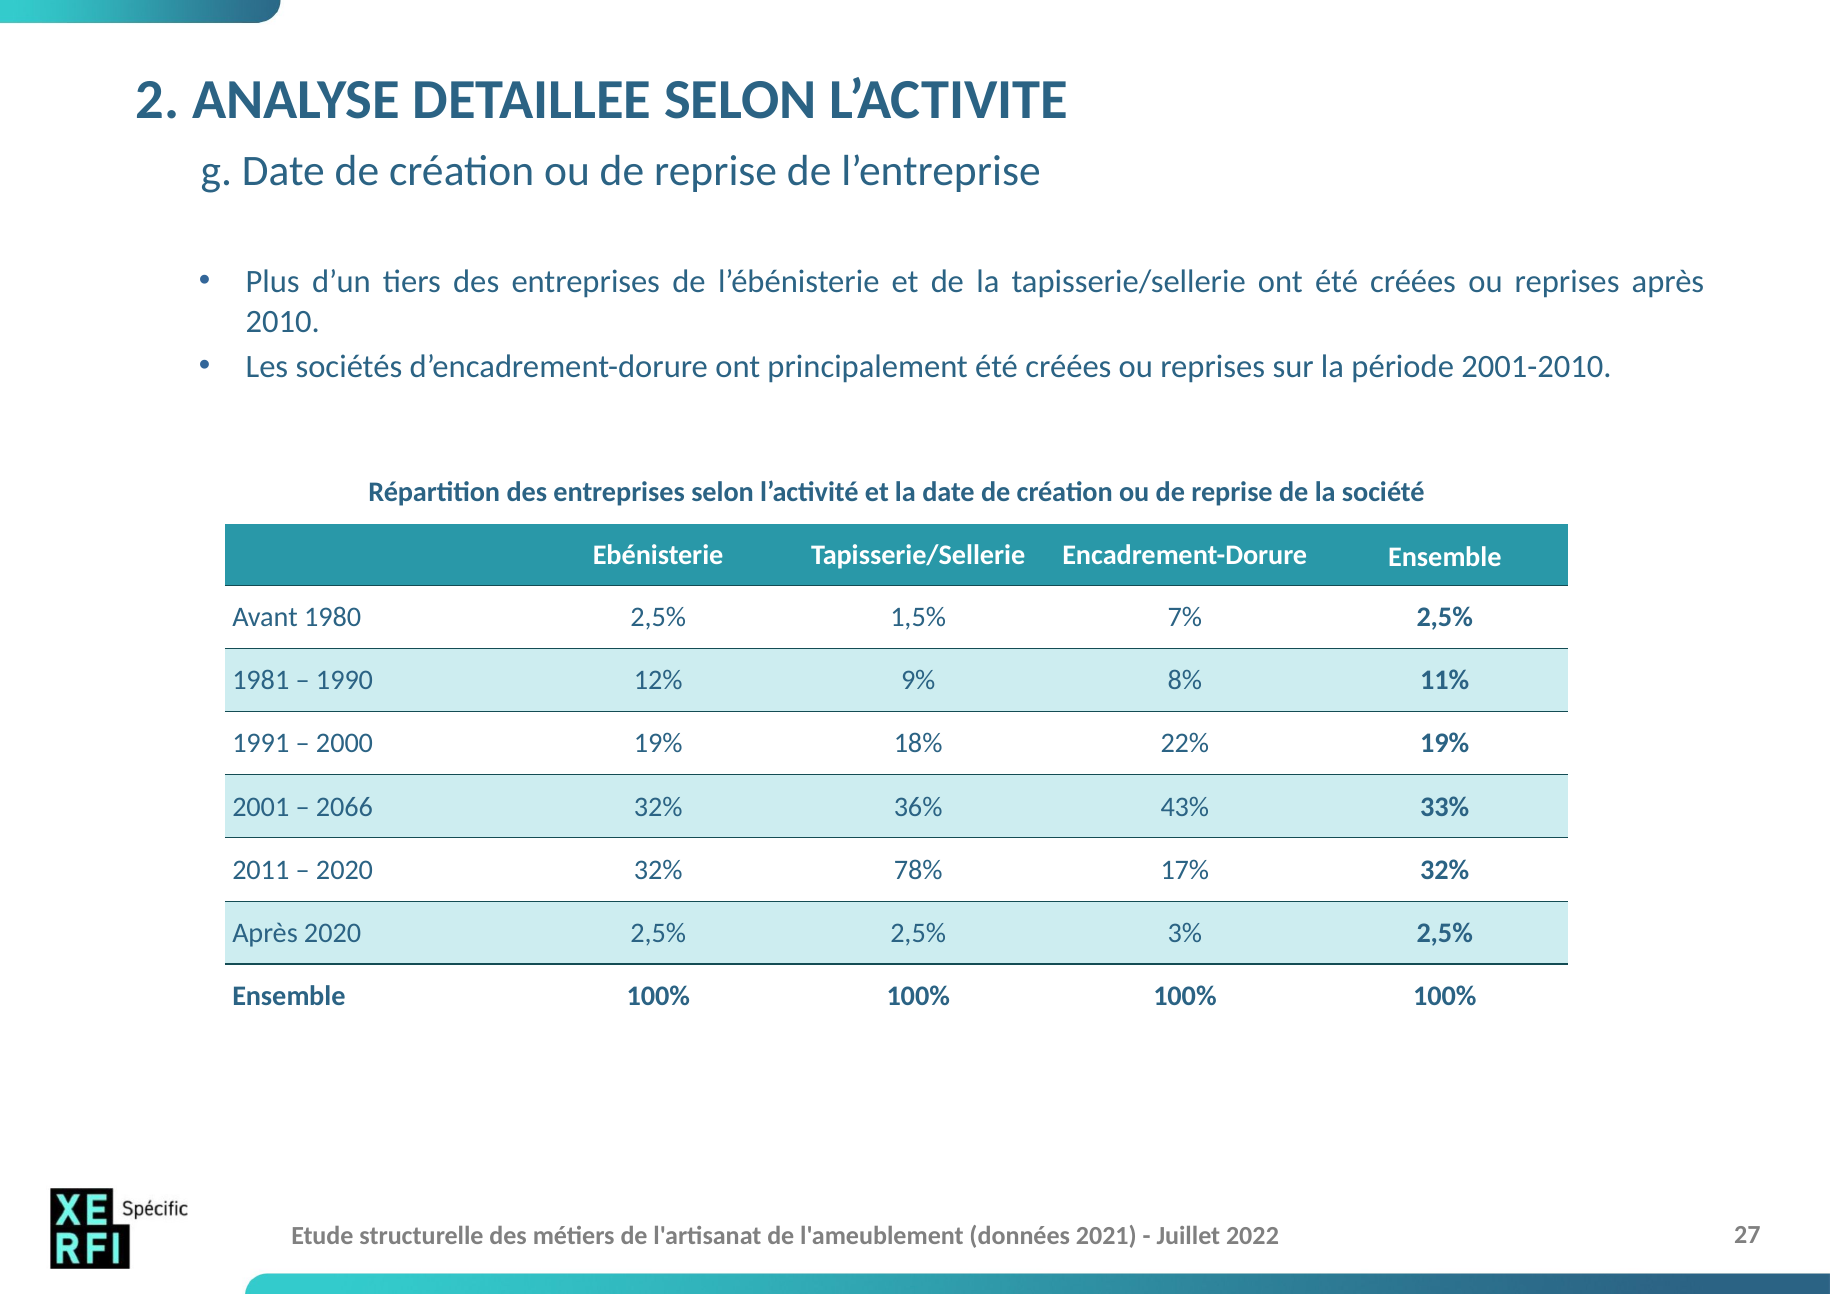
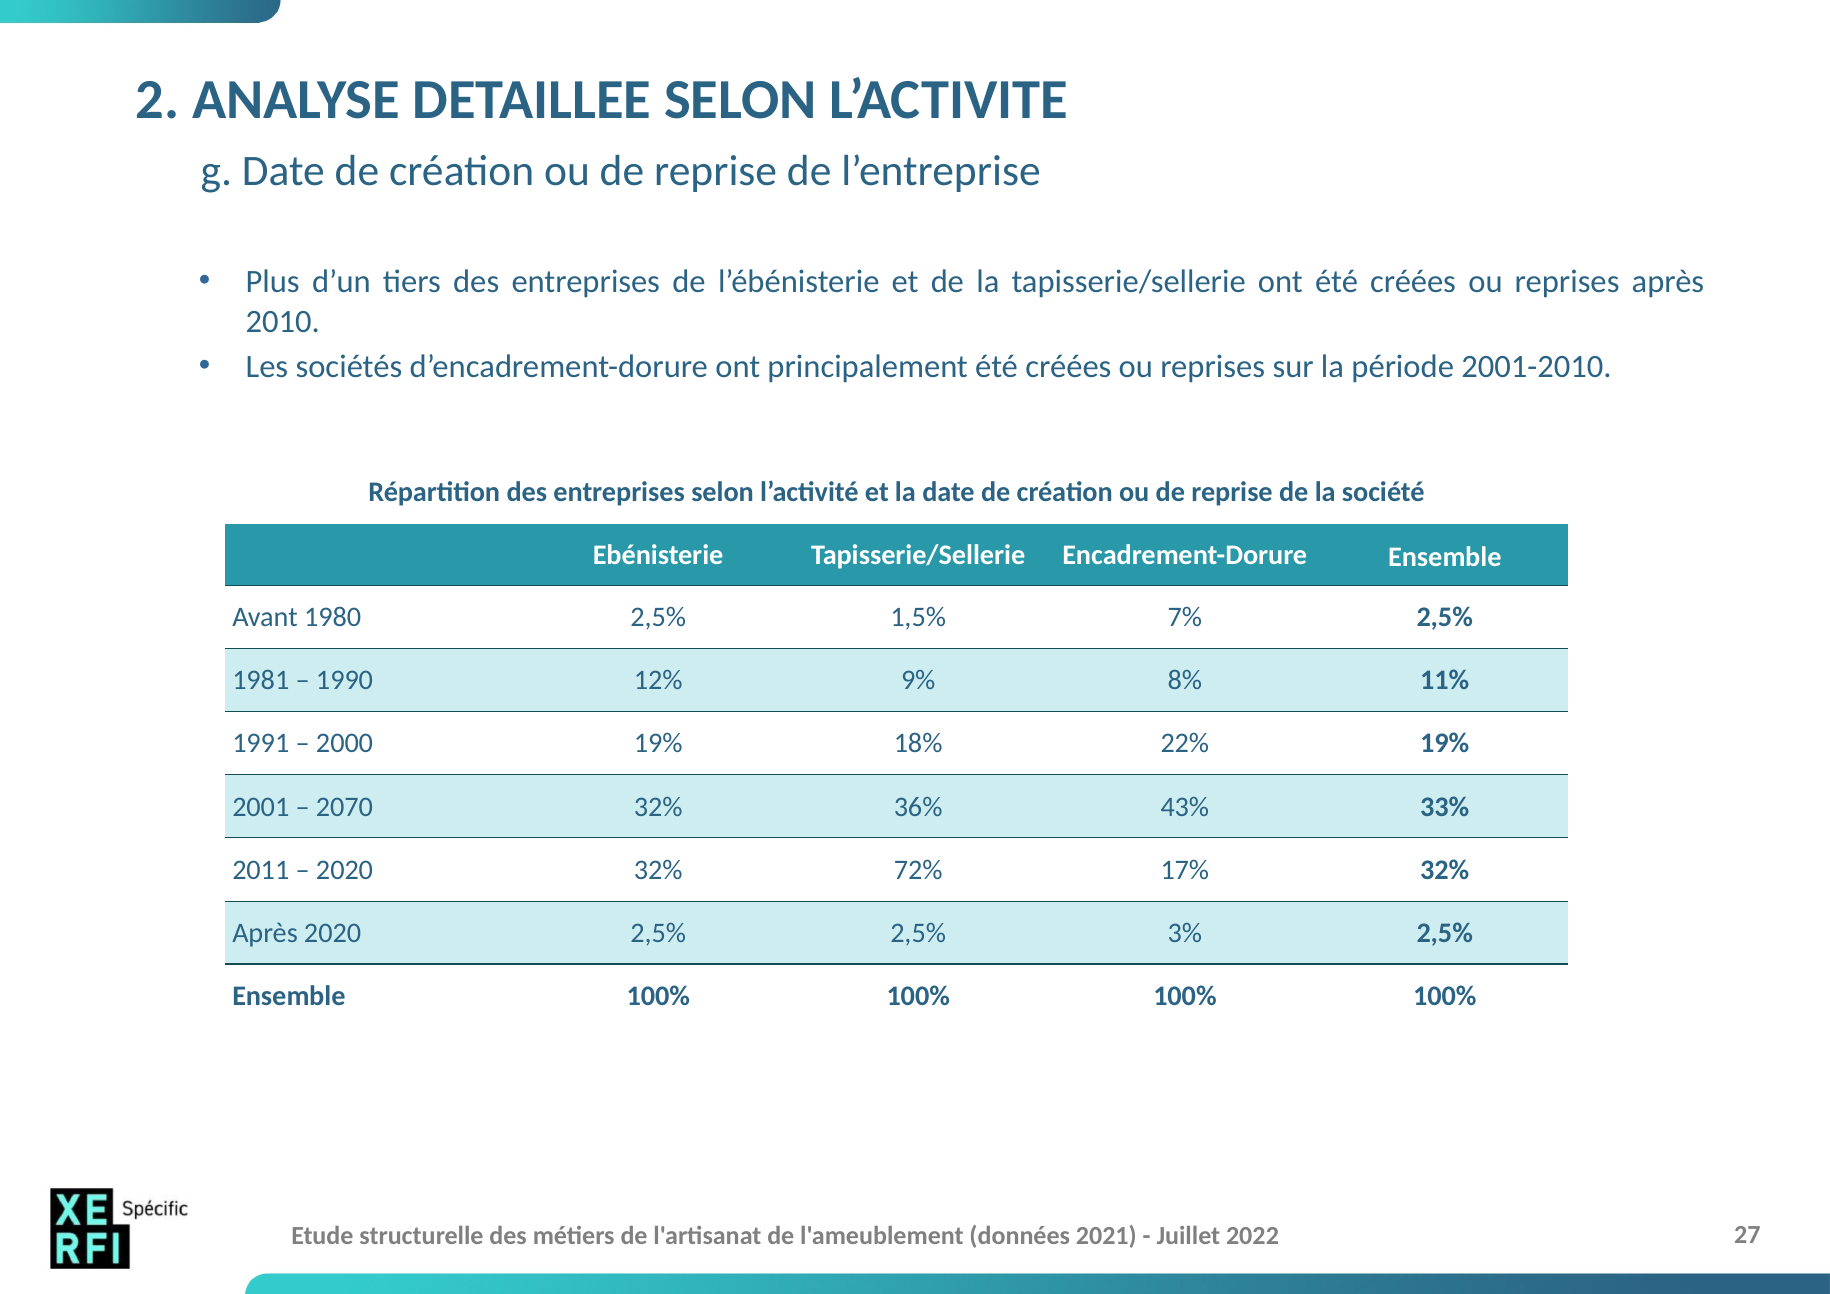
2066: 2066 -> 2070 (345, 807)
78%: 78% -> 72% (918, 870)
